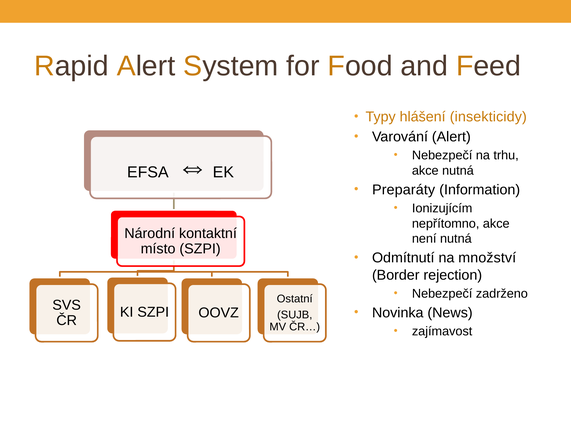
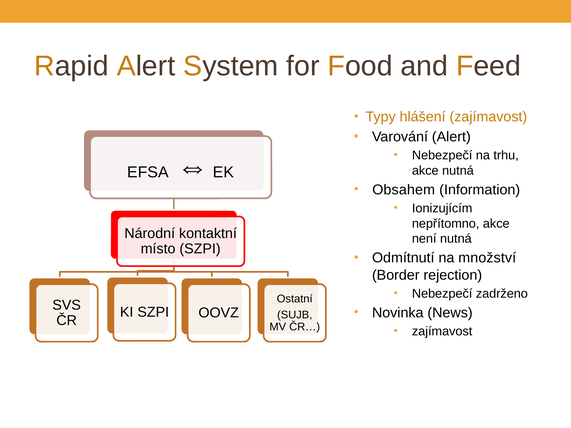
hlášení insekticidy: insekticidy -> zajímavost (488, 117)
Preparáty: Preparáty -> Obsahem (404, 190)
